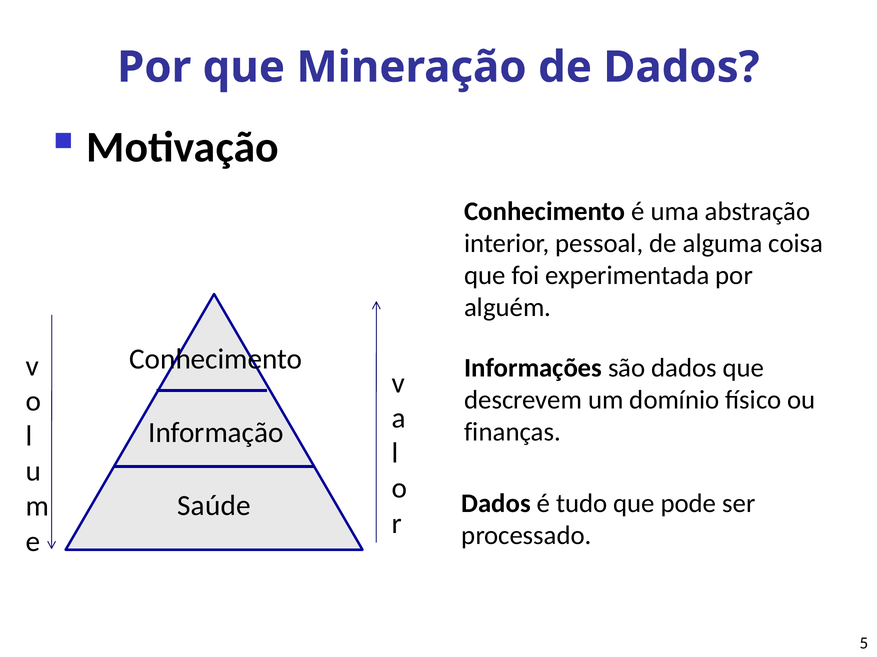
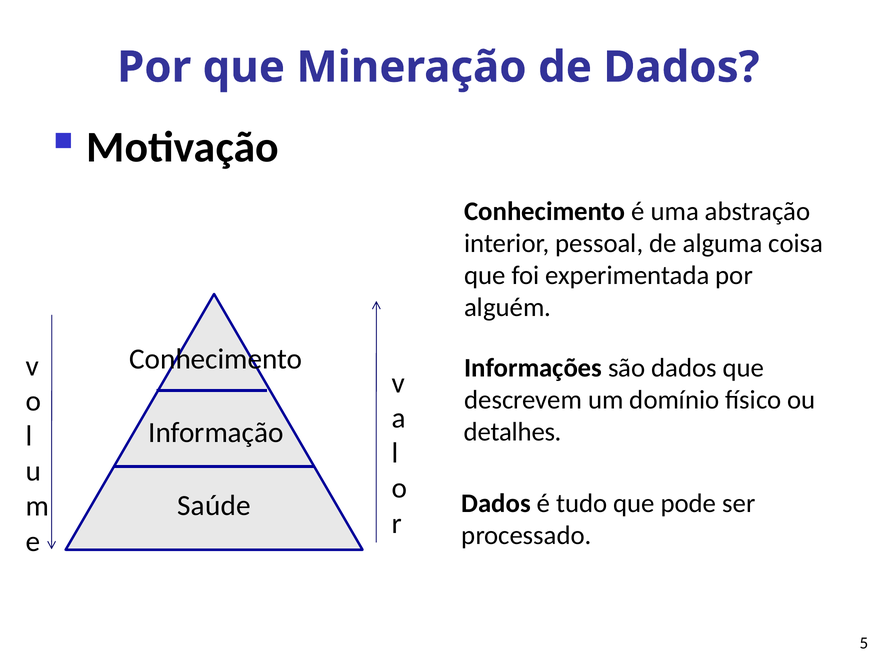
finanças: finanças -> detalhes (513, 433)
